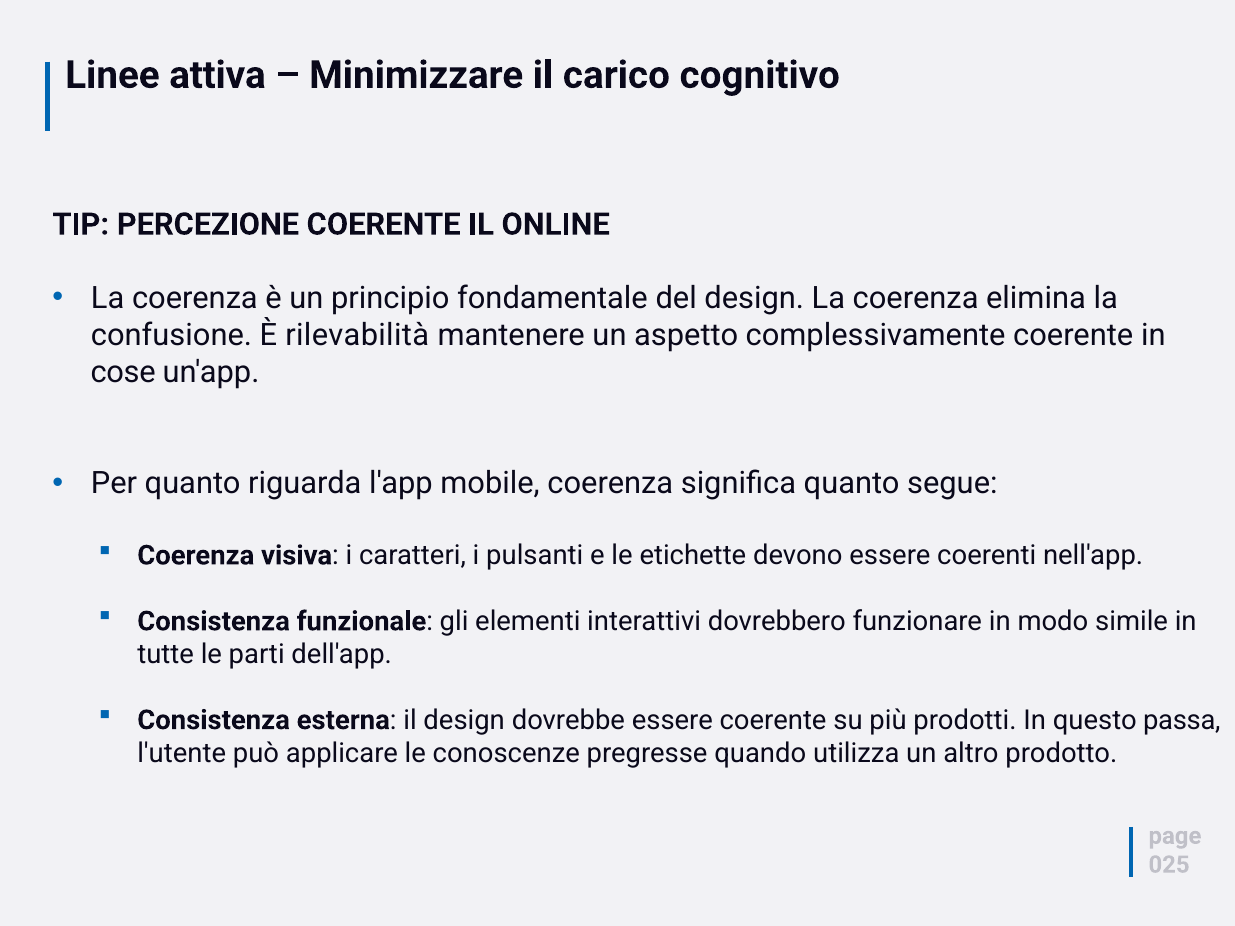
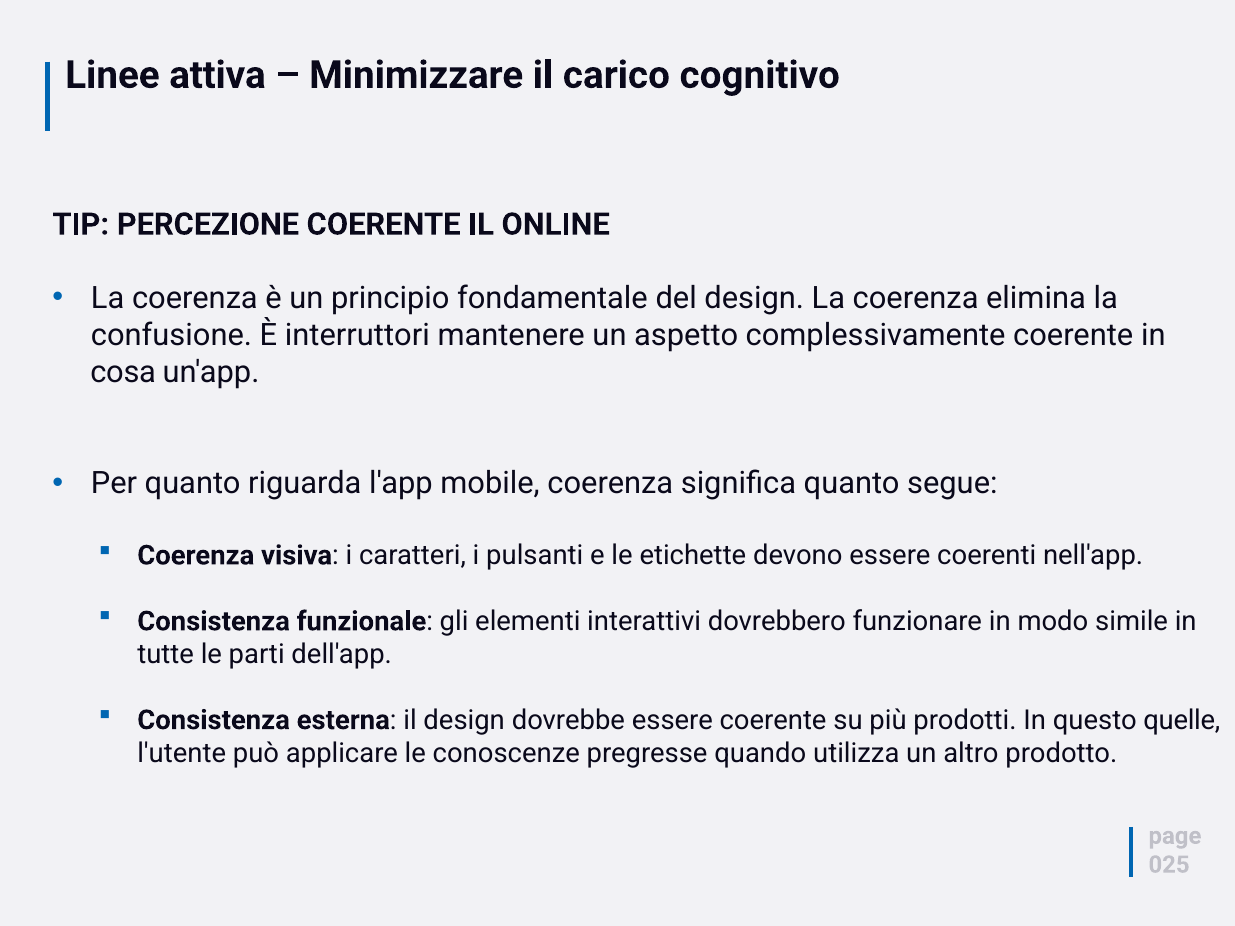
rilevabilità: rilevabilità -> interruttori (357, 336)
cose: cose -> cosa (123, 373)
passa: passa -> quelle (1182, 720)
